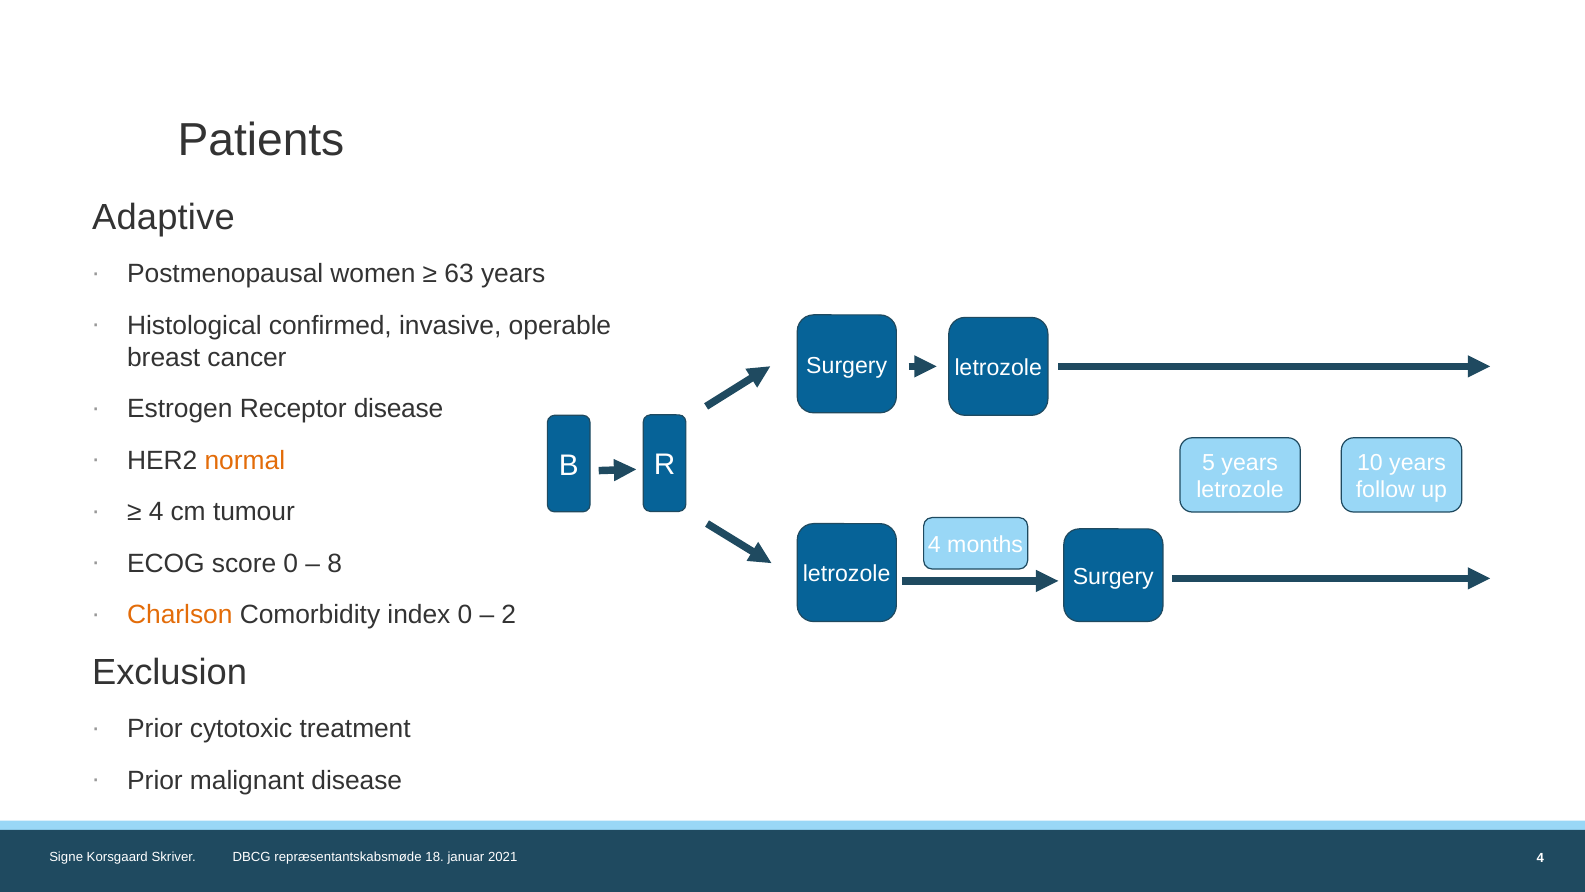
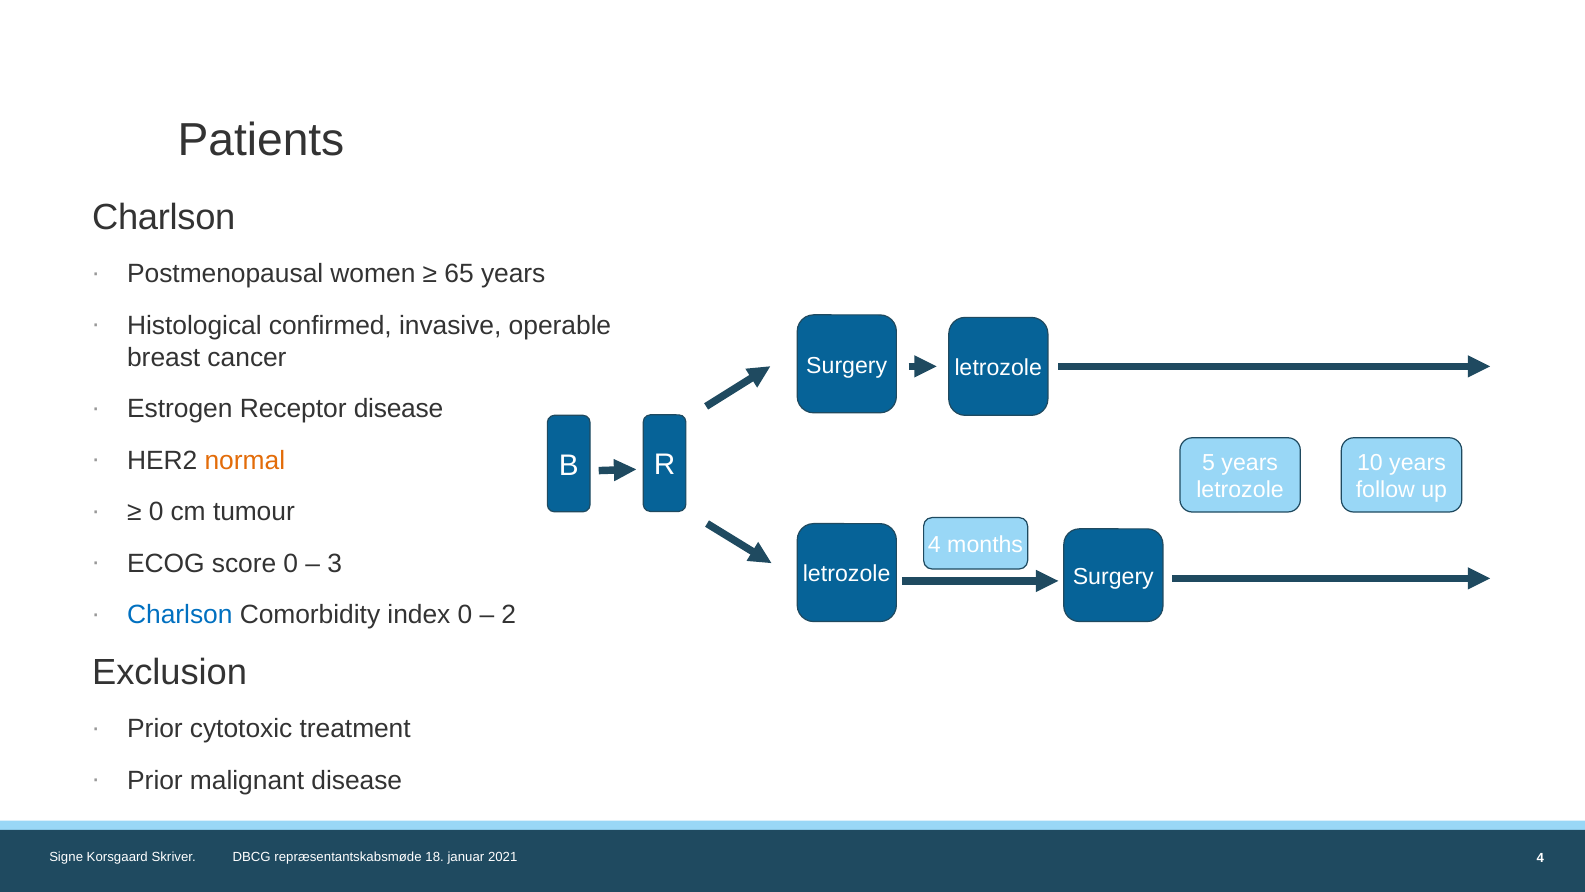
Adaptive: Adaptive -> Charlson (164, 217)
63: 63 -> 65 (459, 274)
4: 4 -> 0 (156, 512)
8: 8 -> 3 (335, 563)
Charlson colour: orange -> blue (180, 615)
